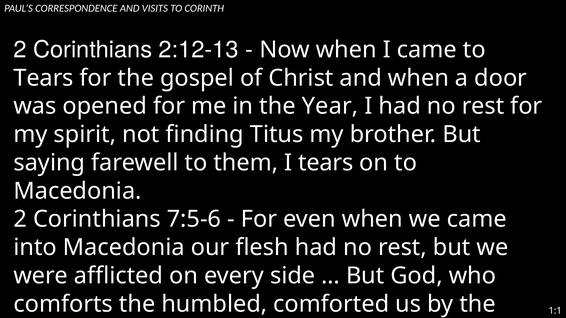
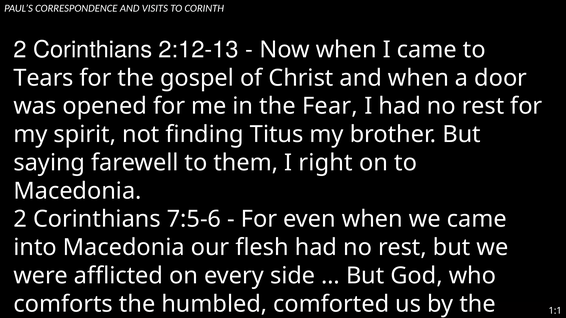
Year: Year -> Fear (330, 106)
I tears: tears -> right (326, 163)
